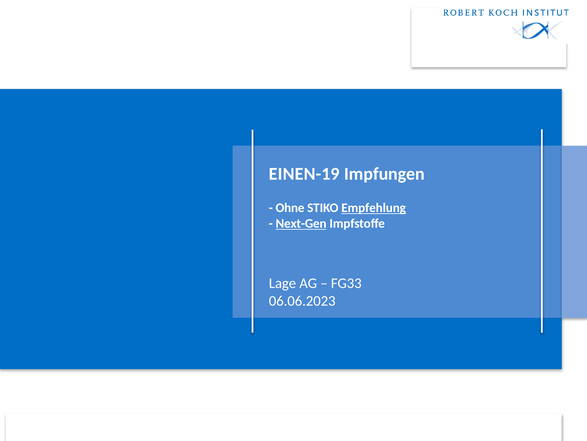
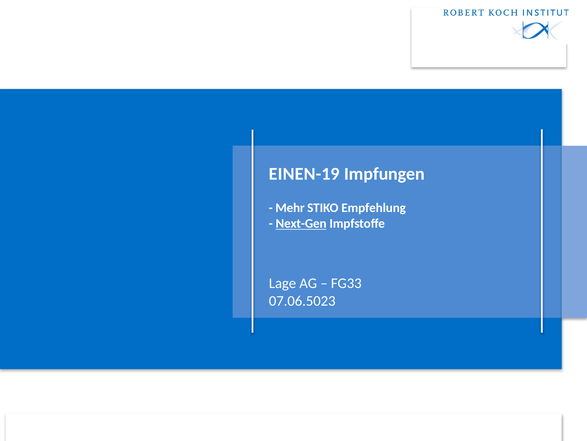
Ohne: Ohne -> Mehr (290, 208)
Empfehlung underline: present -> none (374, 208)
06.06.2023: 06.06.2023 -> 07.06.5023 (302, 301)
